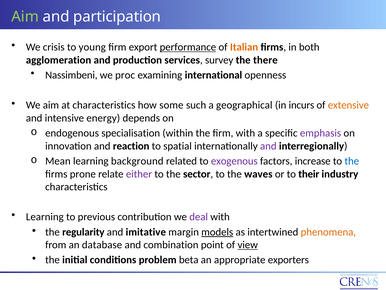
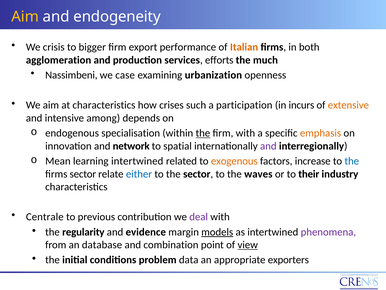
Aim colour: light green -> yellow (25, 17)
participation: participation -> endogeneity (117, 17)
young: young -> bigger (92, 47)
performance underline: present -> none (188, 47)
survey: survey -> efforts (219, 60)
there: there -> much (265, 60)
proc: proc -> case (125, 75)
international: international -> urbanization (213, 75)
some: some -> crises (171, 105)
geographical: geographical -> participation (244, 105)
energy: energy -> among (103, 118)
the underline: none -> present (203, 133)
emphasis colour: purple -> orange (321, 133)
reaction: reaction -> network (131, 146)
learning background: background -> intertwined (137, 161)
exogenous colour: purple -> orange (234, 161)
firms prone: prone -> sector (83, 174)
either colour: purple -> blue (139, 174)
Learning: Learning -> Centrale (45, 217)
imitative: imitative -> evidence (146, 232)
phenomena colour: orange -> purple (328, 232)
beta: beta -> data (189, 259)
